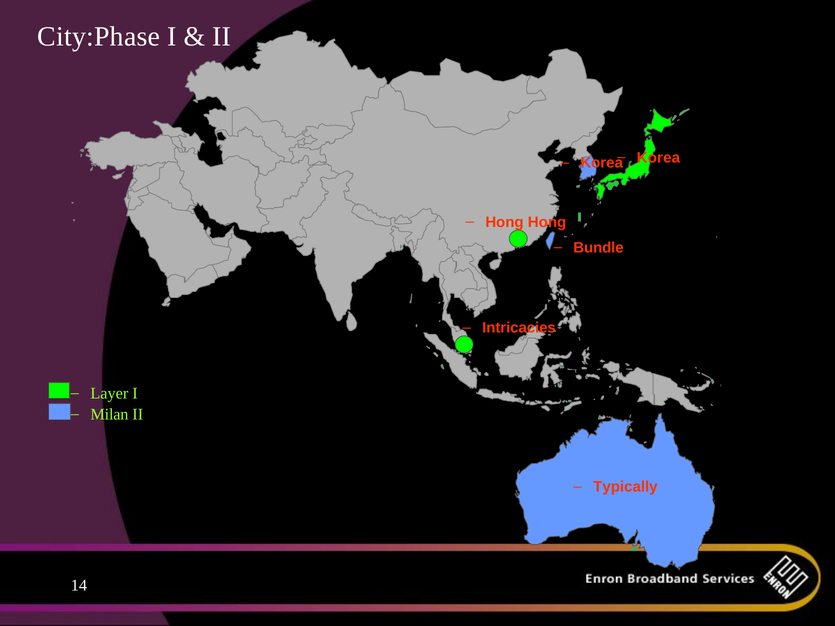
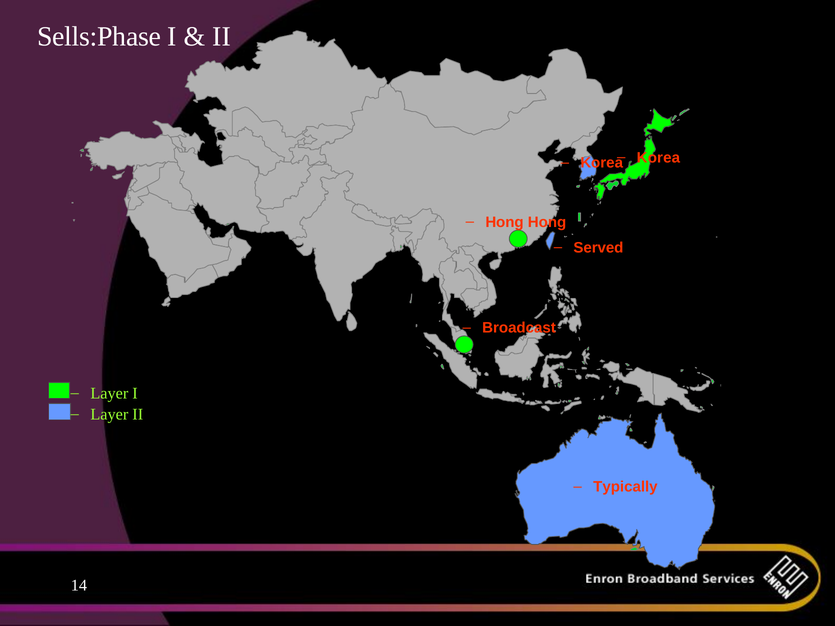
City:Phase: City:Phase -> Sells:Phase (99, 37)
Bundle: Bundle -> Served (598, 248)
Intricacies: Intricacies -> Broadcast (519, 328)
Milan: Milan -> Layer (109, 414)
